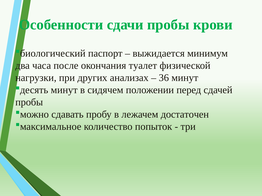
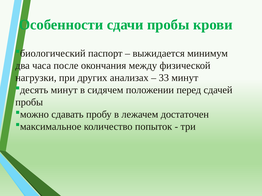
туалет: туалет -> между (143, 66)
36: 36 -> 33 (164, 78)
